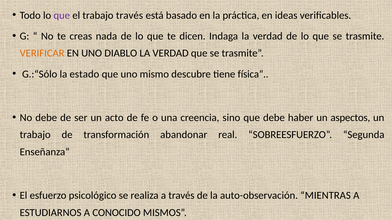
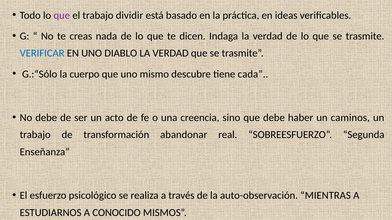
trabajo través: través -> dividir (130, 15)
VERIFICAR colour: orange -> blue (42, 53)
estado: estado -> cuerpo (84, 74)
física: física -> cada (253, 74)
aspectos: aspectos -> caminos (350, 118)
